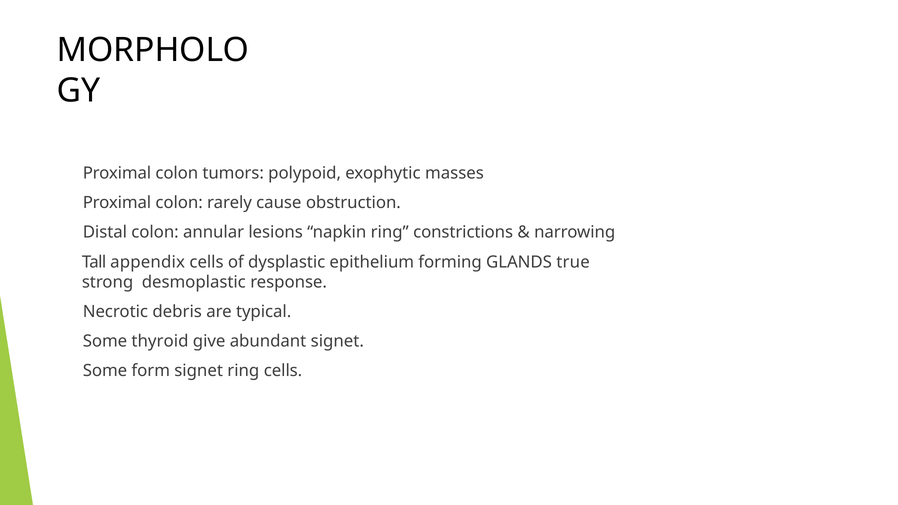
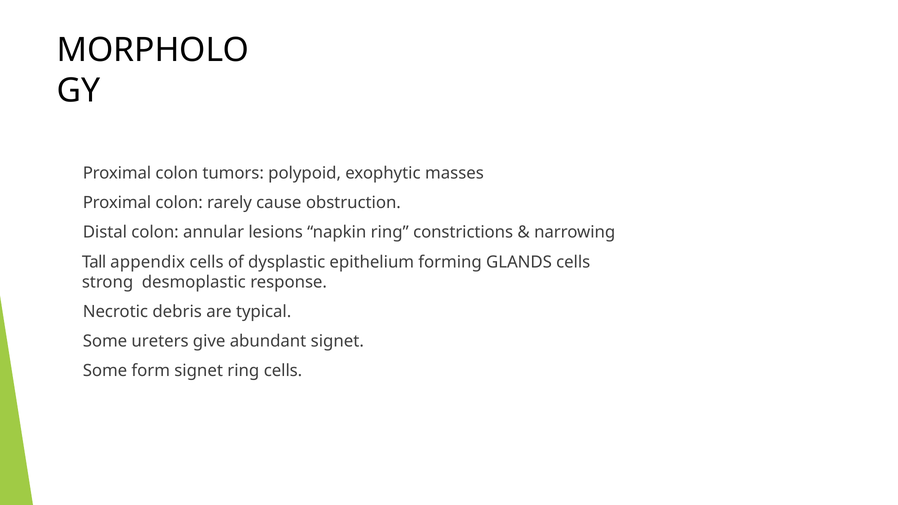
GLANDS true: true -> cells (573, 262)
thyroid: thyroid -> ureters (160, 341)
